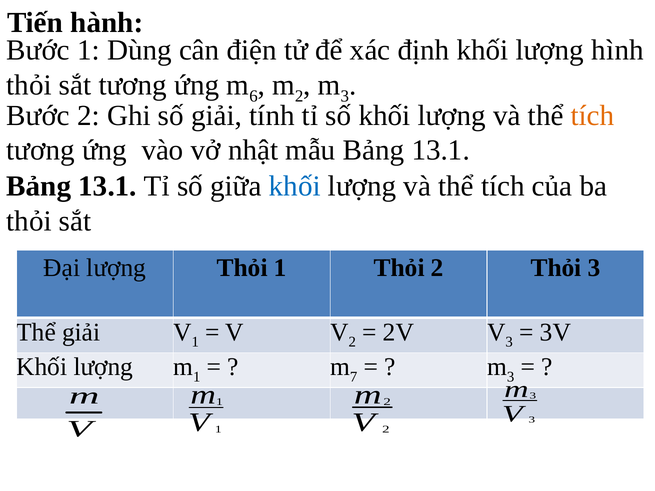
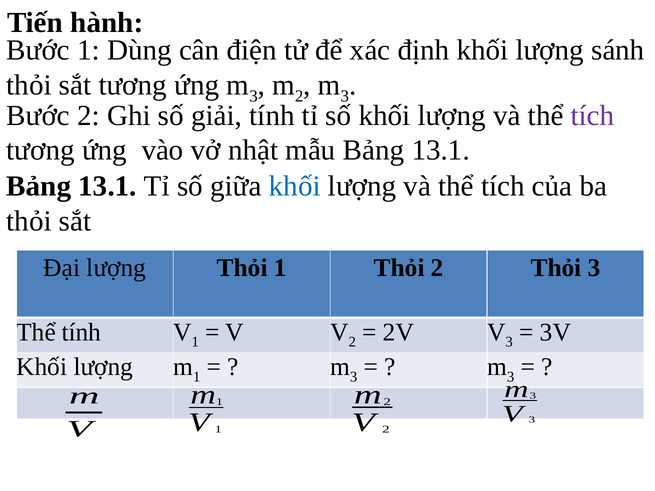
hình: hình -> sánh (618, 50)
6: 6 -> 3 (254, 96)
tích colour: orange -> purple (593, 115)
Thể giải: giải -> tính (81, 332)
7: 7 -> 3 (354, 377)
